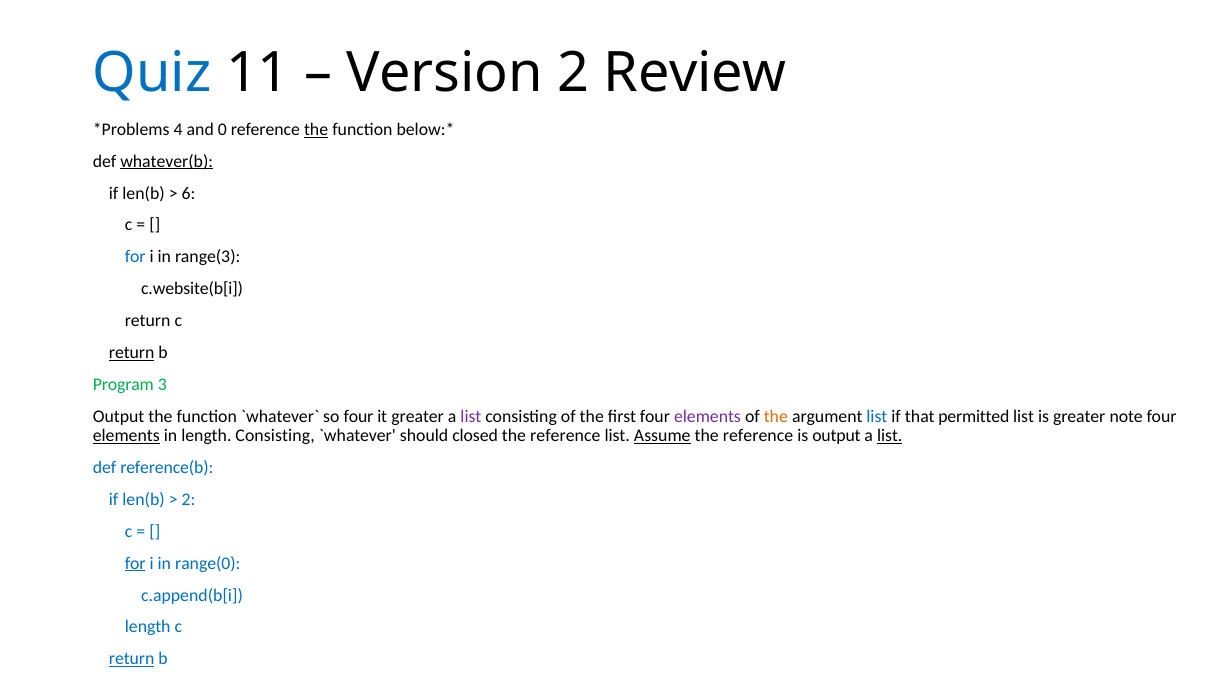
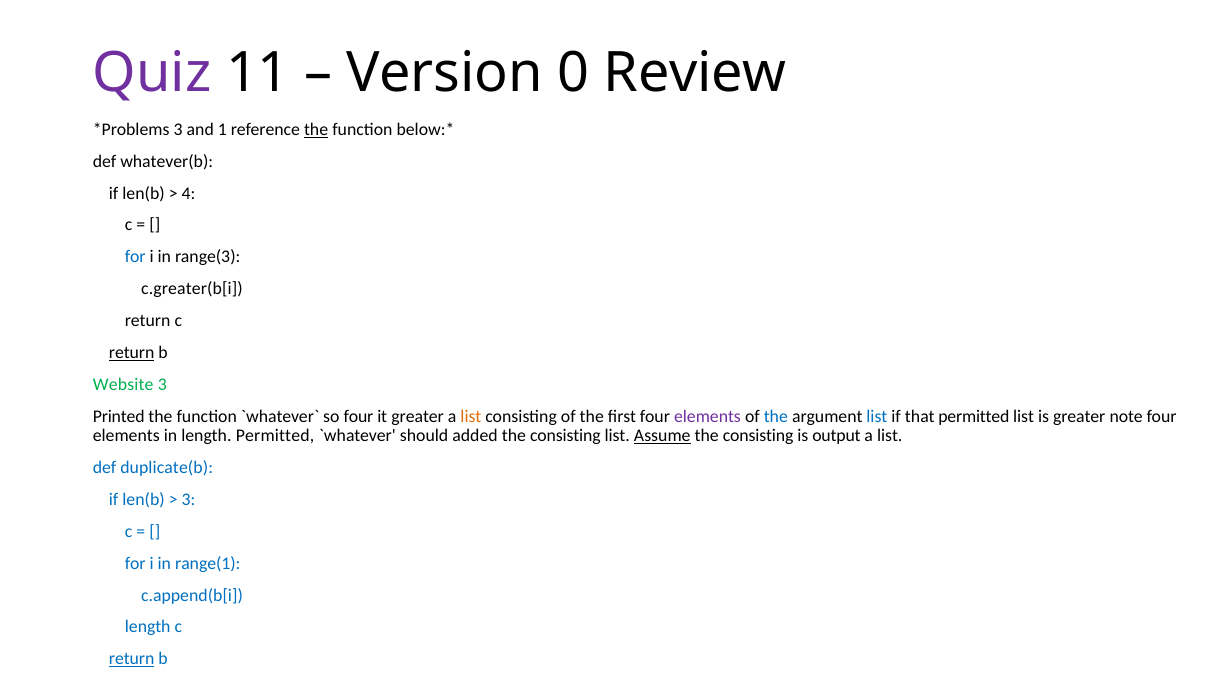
Quiz colour: blue -> purple (152, 73)
Version 2: 2 -> 0 (573, 73)
4: 4 -> 3 (178, 129)
0: 0 -> 1 (222, 129)
whatever(b underline: present -> none (167, 161)
6: 6 -> 4 (189, 193)
c.website(b[i: c.website(b[i -> c.greater(b[i (192, 289)
Program: Program -> Website (123, 385)
Output: Output -> Printed (119, 417)
list colour: purple -> orange (471, 417)
the colour: orange -> blue (776, 417)
elements underline: present -> none (126, 436)
length Consisting: Consisting -> Permitted (275, 436)
closed: closed -> added (475, 436)
reference: reference -> consisting (565, 436)
reference: reference -> consisting (758, 436)
list underline: present -> none (890, 436)
reference(b: reference(b -> duplicate(b (167, 468)
2: 2 -> 3 (189, 500)
for underline: present -> none (135, 563)
range(0: range(0 -> range(1 (208, 563)
